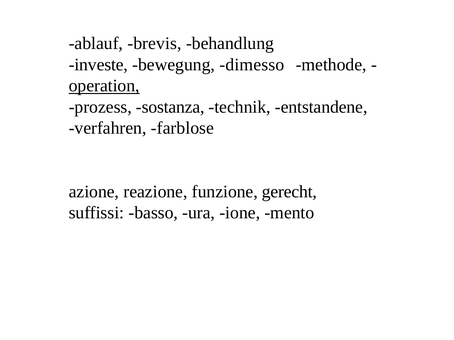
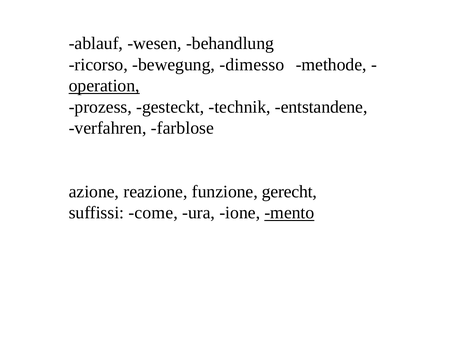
brevis: brevis -> wesen (155, 44)
investe: investe -> ricorso (98, 65)
sostanza: sostanza -> gesteckt (170, 107)
basso: basso -> come (153, 213)
mento underline: none -> present (289, 213)
